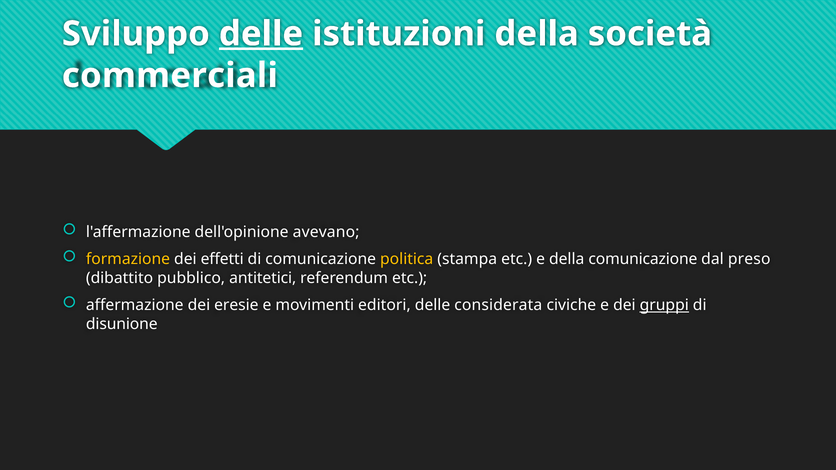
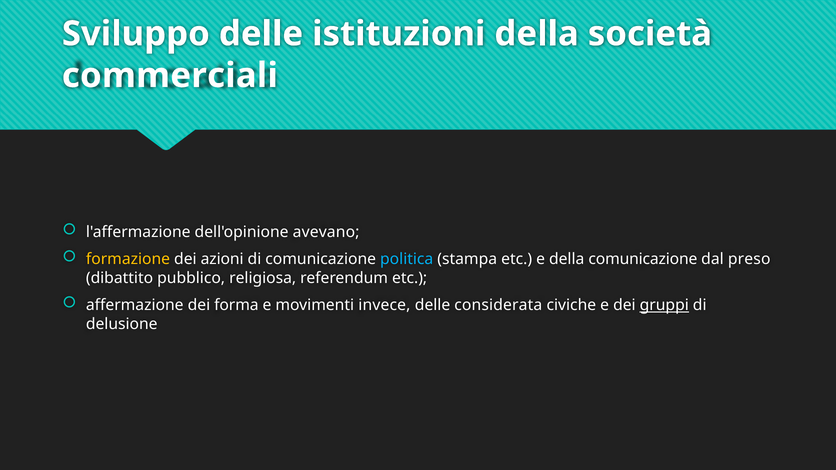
delle underline: present -> none (261, 34)
effetti: effetti -> azioni (222, 259)
politica colour: yellow -> light blue (407, 259)
antitetici: antitetici -> religiosa (263, 278)
eresie: eresie -> forma (236, 305)
editori: editori -> invece (384, 305)
disunione: disunione -> delusione (122, 324)
